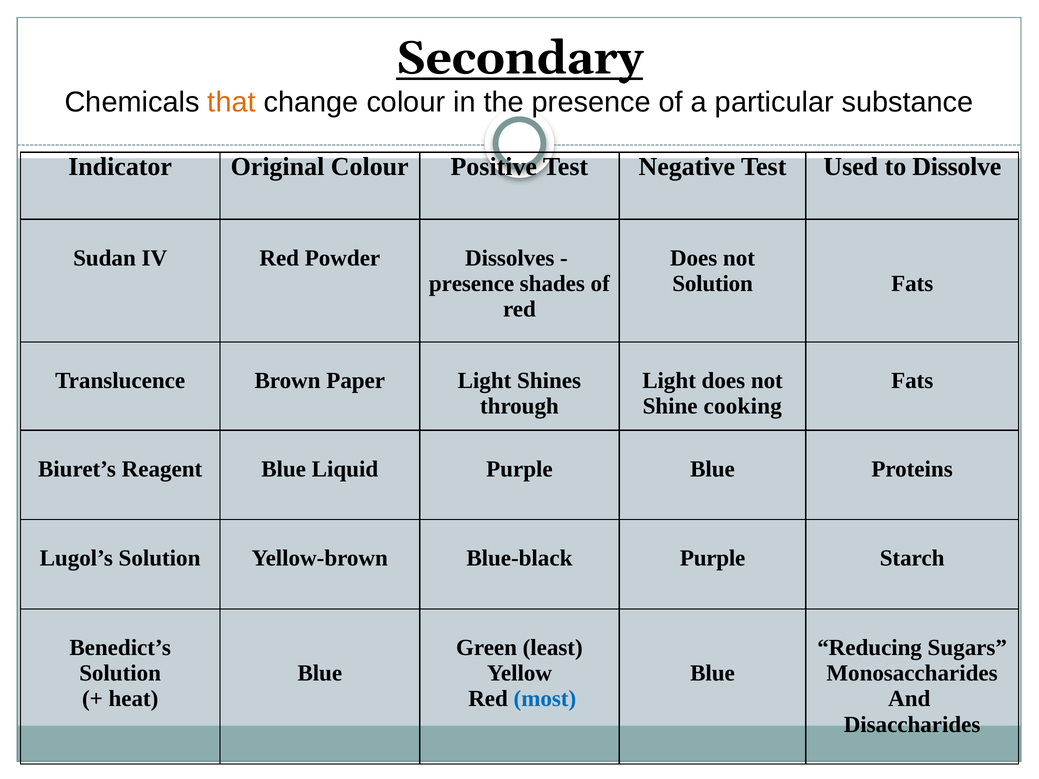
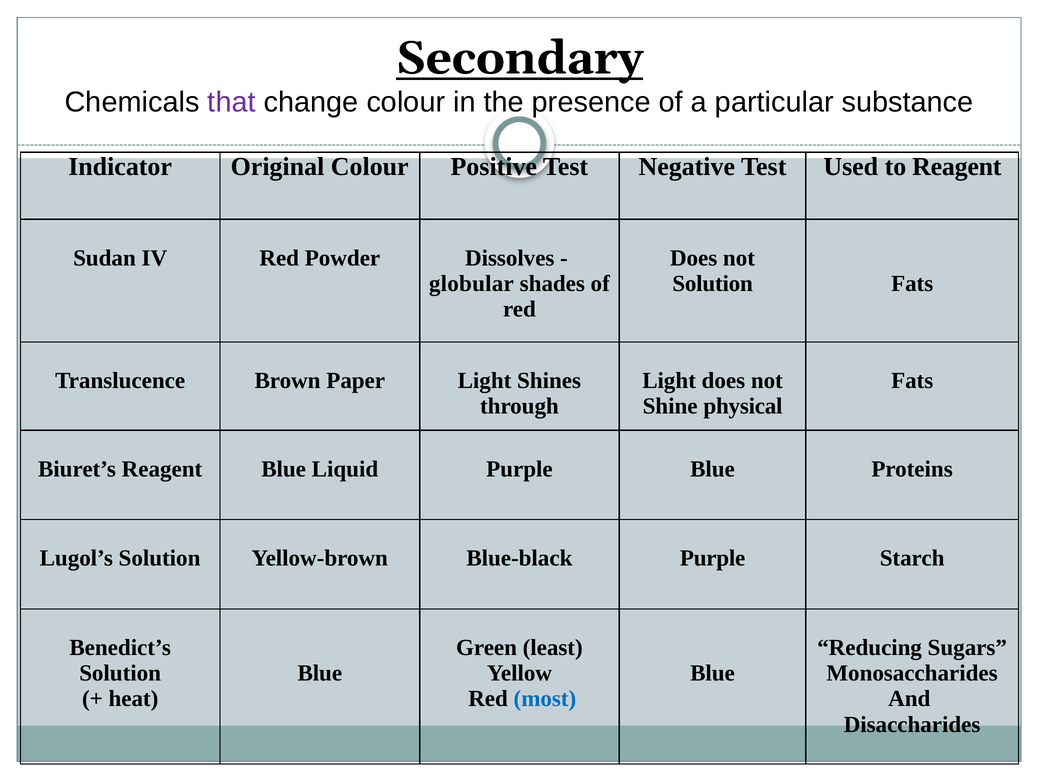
that colour: orange -> purple (232, 102)
to Dissolve: Dissolve -> Reagent (957, 167)
presence: presence -> globular (471, 284)
cooking: cooking -> physical (743, 406)
